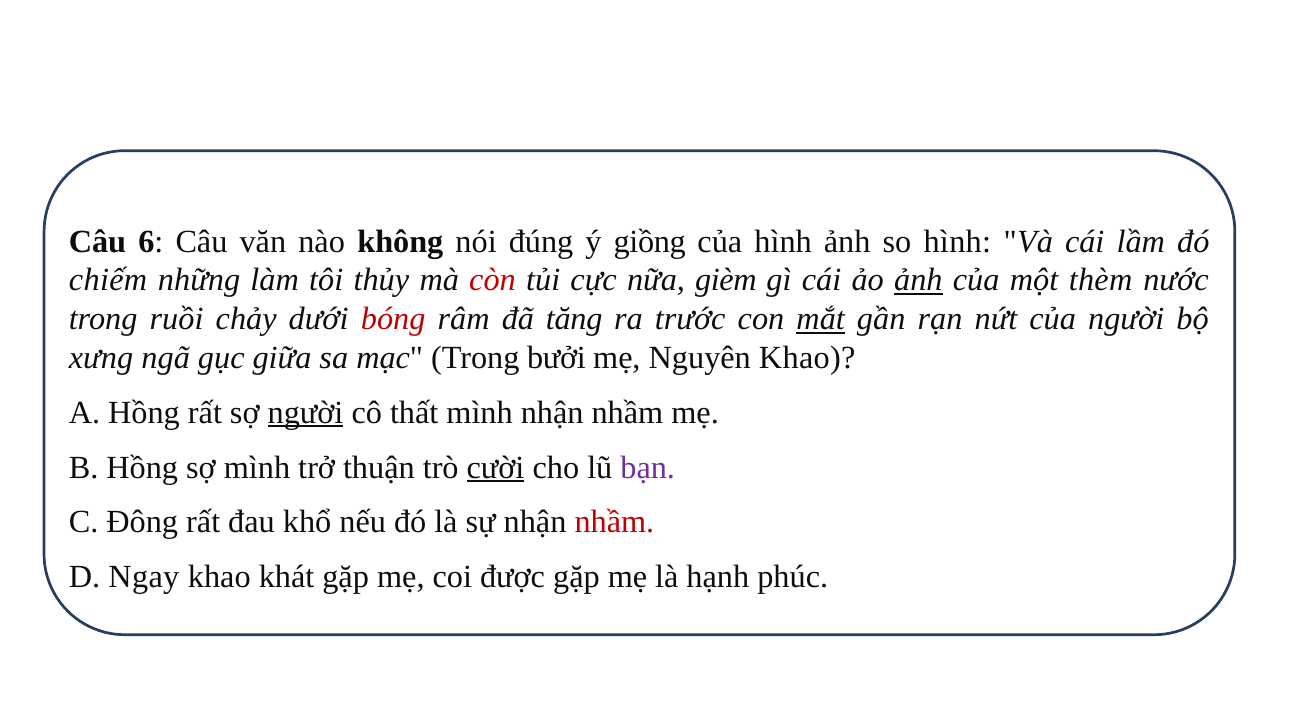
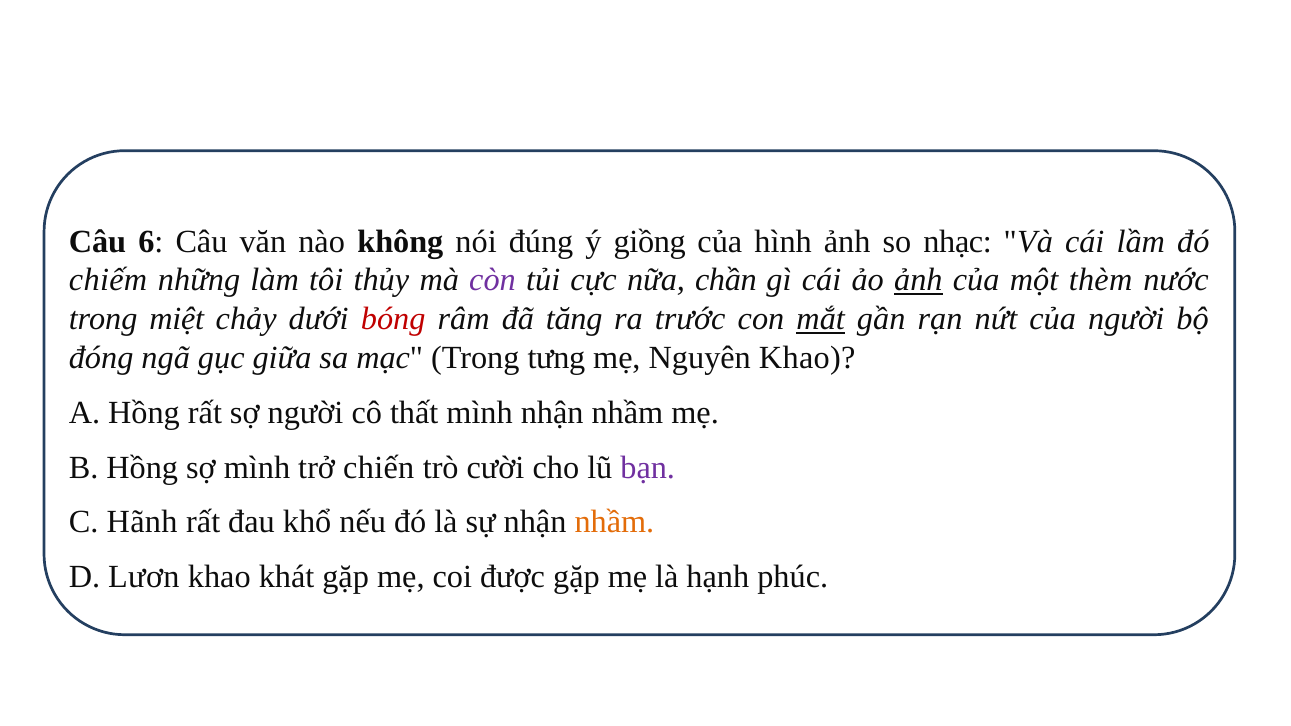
so hình: hình -> nhạc (958, 242)
còn colour: red -> purple (493, 280)
gièm: gièm -> chần (726, 280)
ruồi: ruồi -> miệt (177, 319)
xưng: xưng -> đóng (101, 358)
bưởi: bưởi -> tưng (556, 358)
người underline: present -> none (306, 413)
thuận: thuận -> chiến (379, 467)
cười underline: present -> none (496, 467)
Đông: Đông -> Hãnh (142, 522)
nhầm colour: red -> orange (614, 522)
Ngay: Ngay -> Lươn (144, 577)
